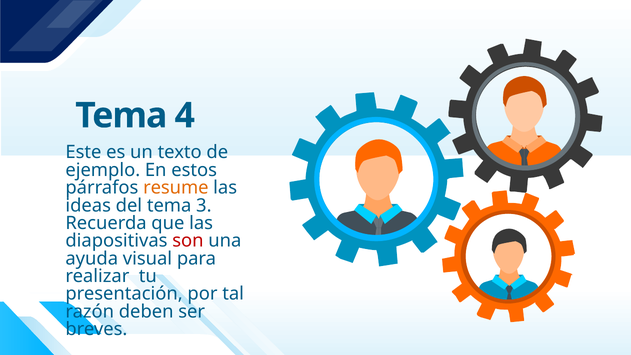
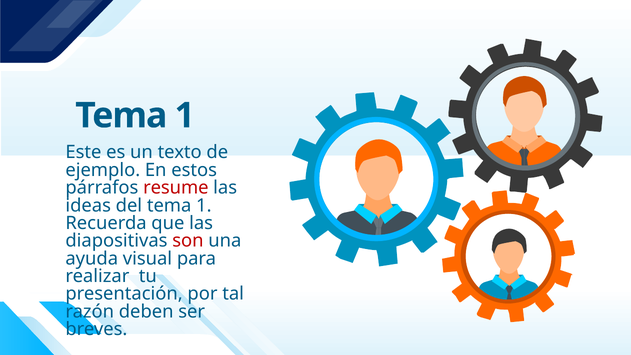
4: 4 -> 1 (185, 116)
resume colour: orange -> red (176, 188)
del tema 3: 3 -> 1 (204, 205)
